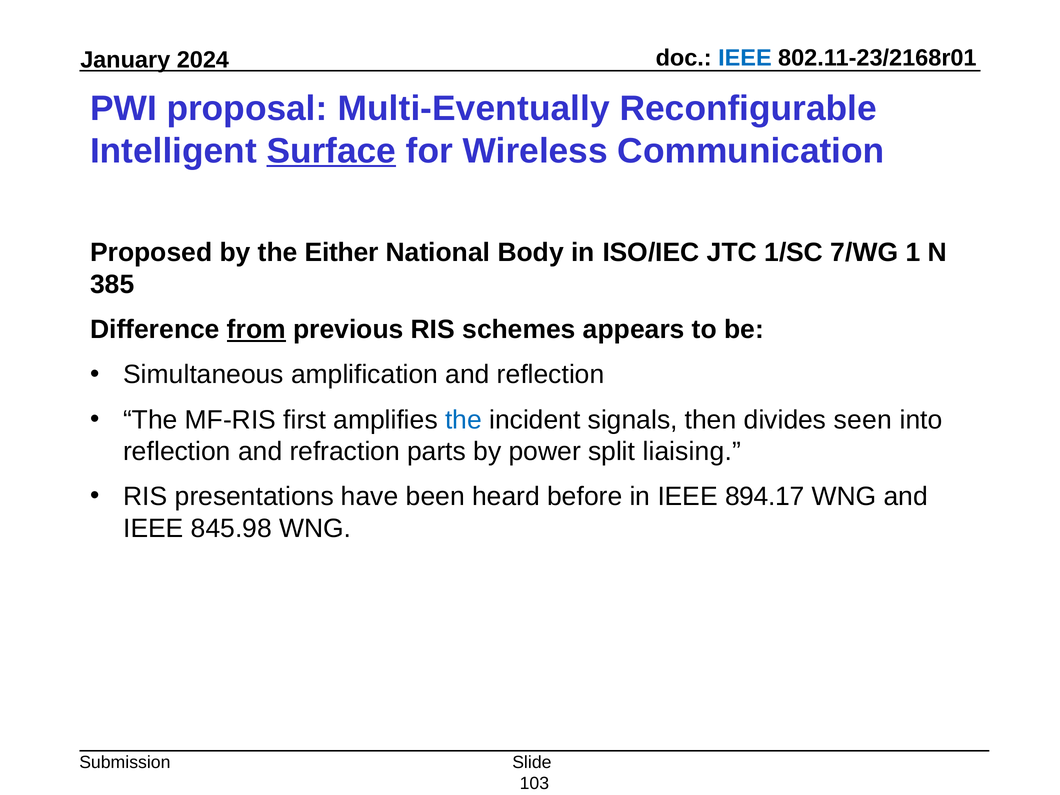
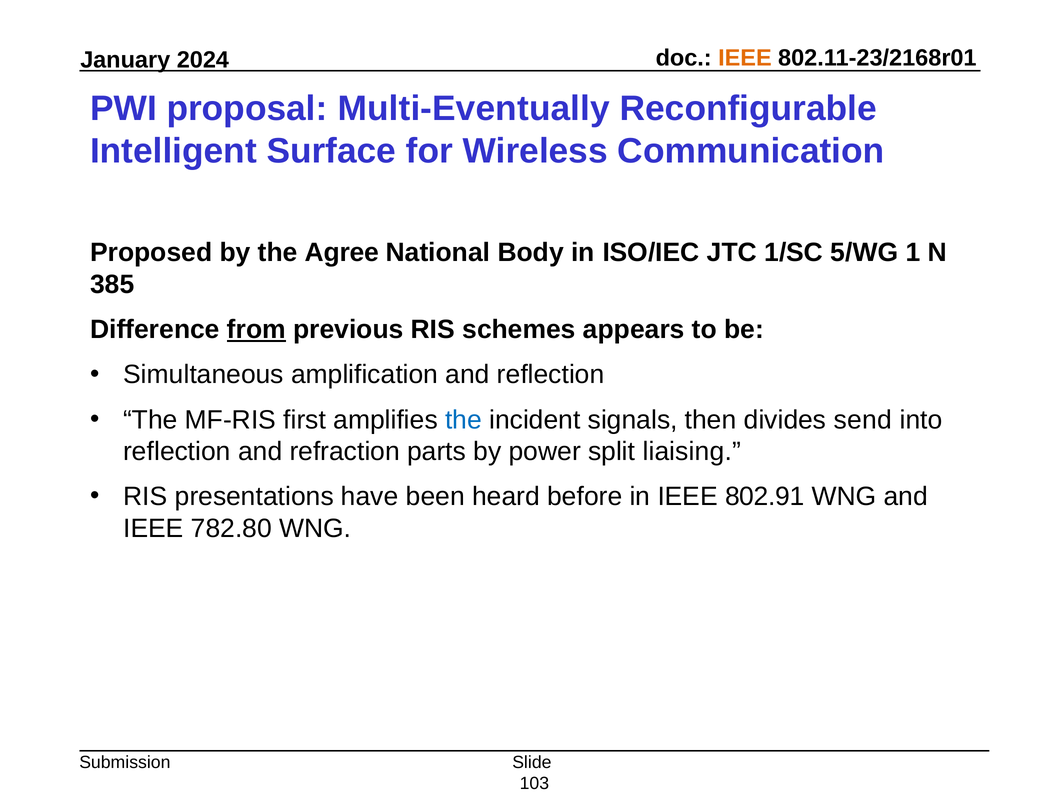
IEEE colour: blue -> orange (745, 58)
Surface underline: present -> none (331, 151)
Either: Either -> Agree (342, 253)
7/WG: 7/WG -> 5/WG (864, 253)
seen: seen -> send (863, 420)
894.17: 894.17 -> 802.91 (765, 497)
845.98: 845.98 -> 782.80 (231, 528)
